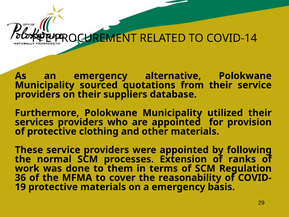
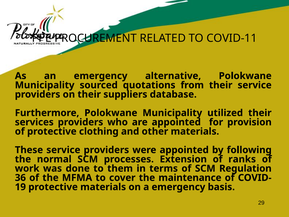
COVID-14: COVID-14 -> COVID-11 (232, 38)
reasonability: reasonability -> maintenance (190, 178)
